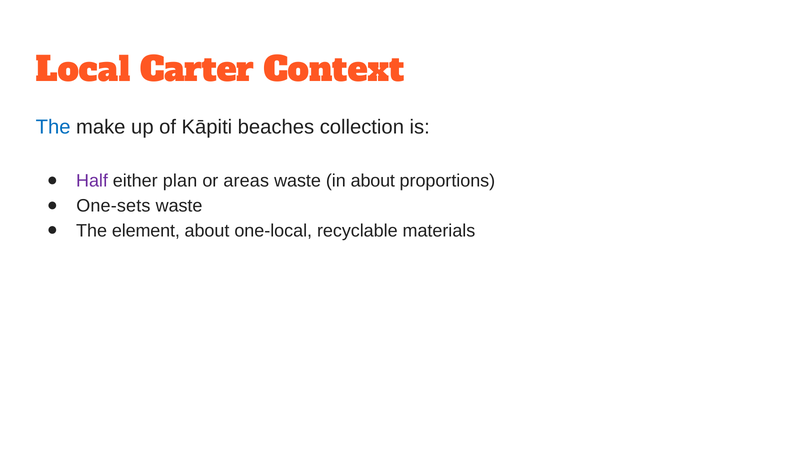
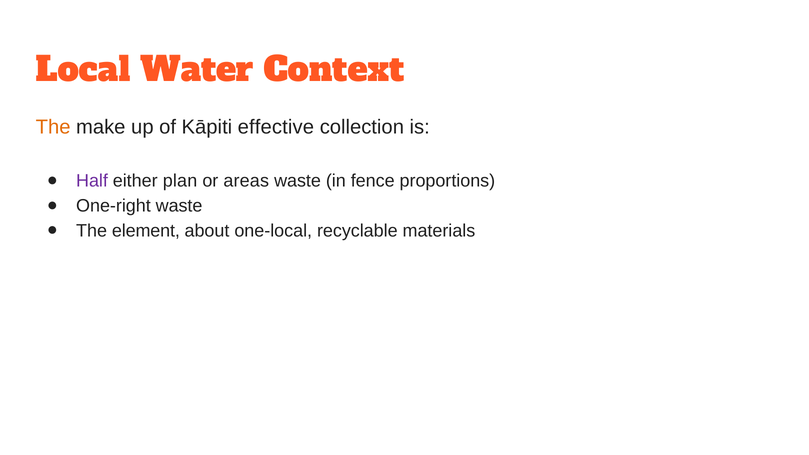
Carter: Carter -> Water (197, 70)
The colour: blue -> orange (53, 127)
beaches: beaches -> effective (276, 127)
in about: about -> fence (373, 181)
One-sets: One-sets -> One-right (113, 206)
